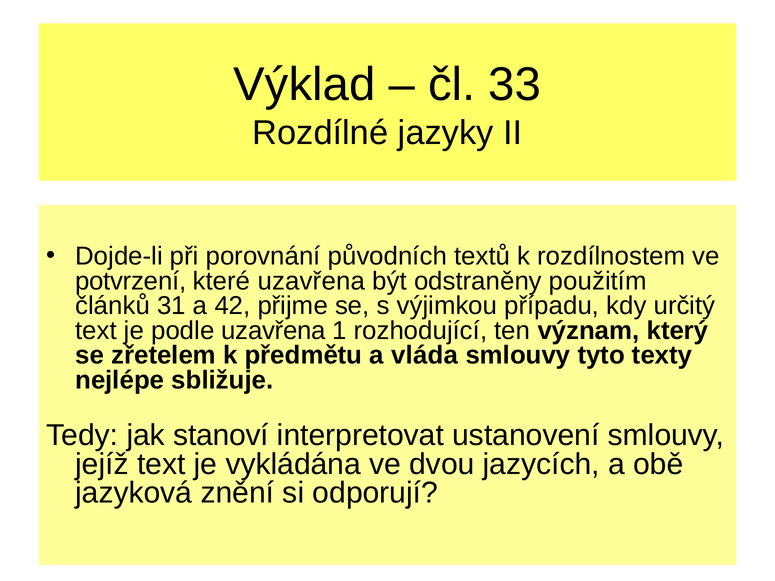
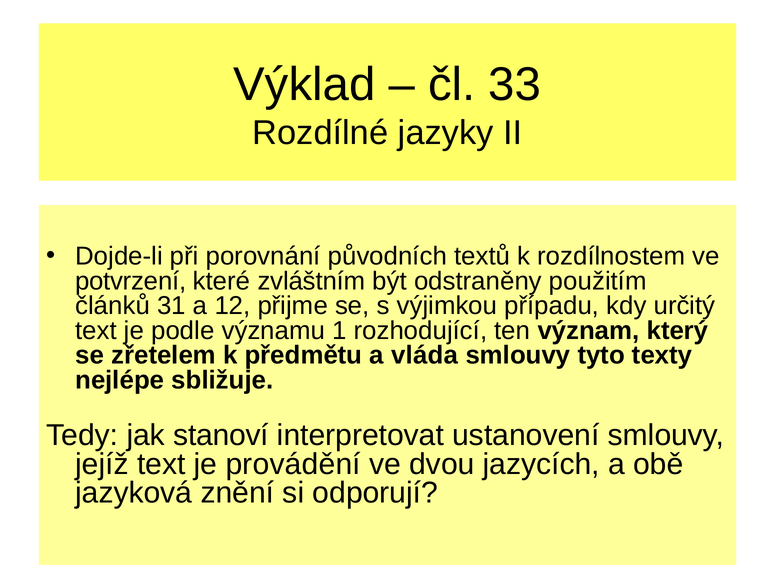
které uzavřena: uzavřena -> zvláštním (311, 281)
42: 42 -> 12 (232, 306)
podle uzavřena: uzavřena -> významu (273, 331)
vykládána: vykládána -> provádění (293, 464)
